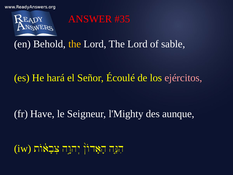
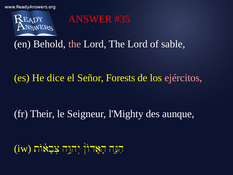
the colour: yellow -> pink (75, 44)
hará: hará -> dice (56, 78)
Écoulé: Écoulé -> Forests (121, 78)
Have: Have -> Their (42, 114)
